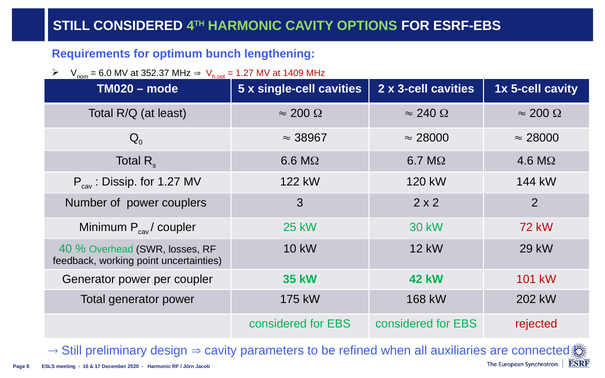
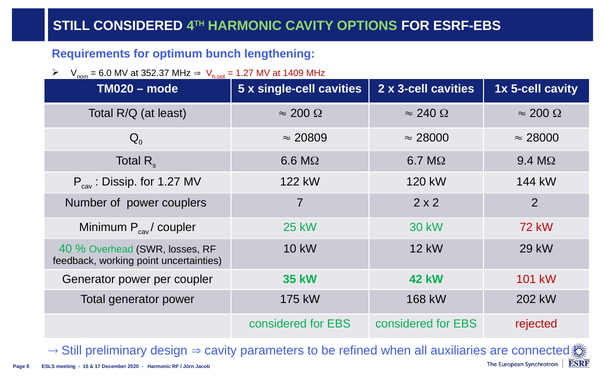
38967: 38967 -> 20809 (311, 138)
4.6: 4.6 -> 9.4 (525, 161)
3: 3 -> 7 (300, 203)
